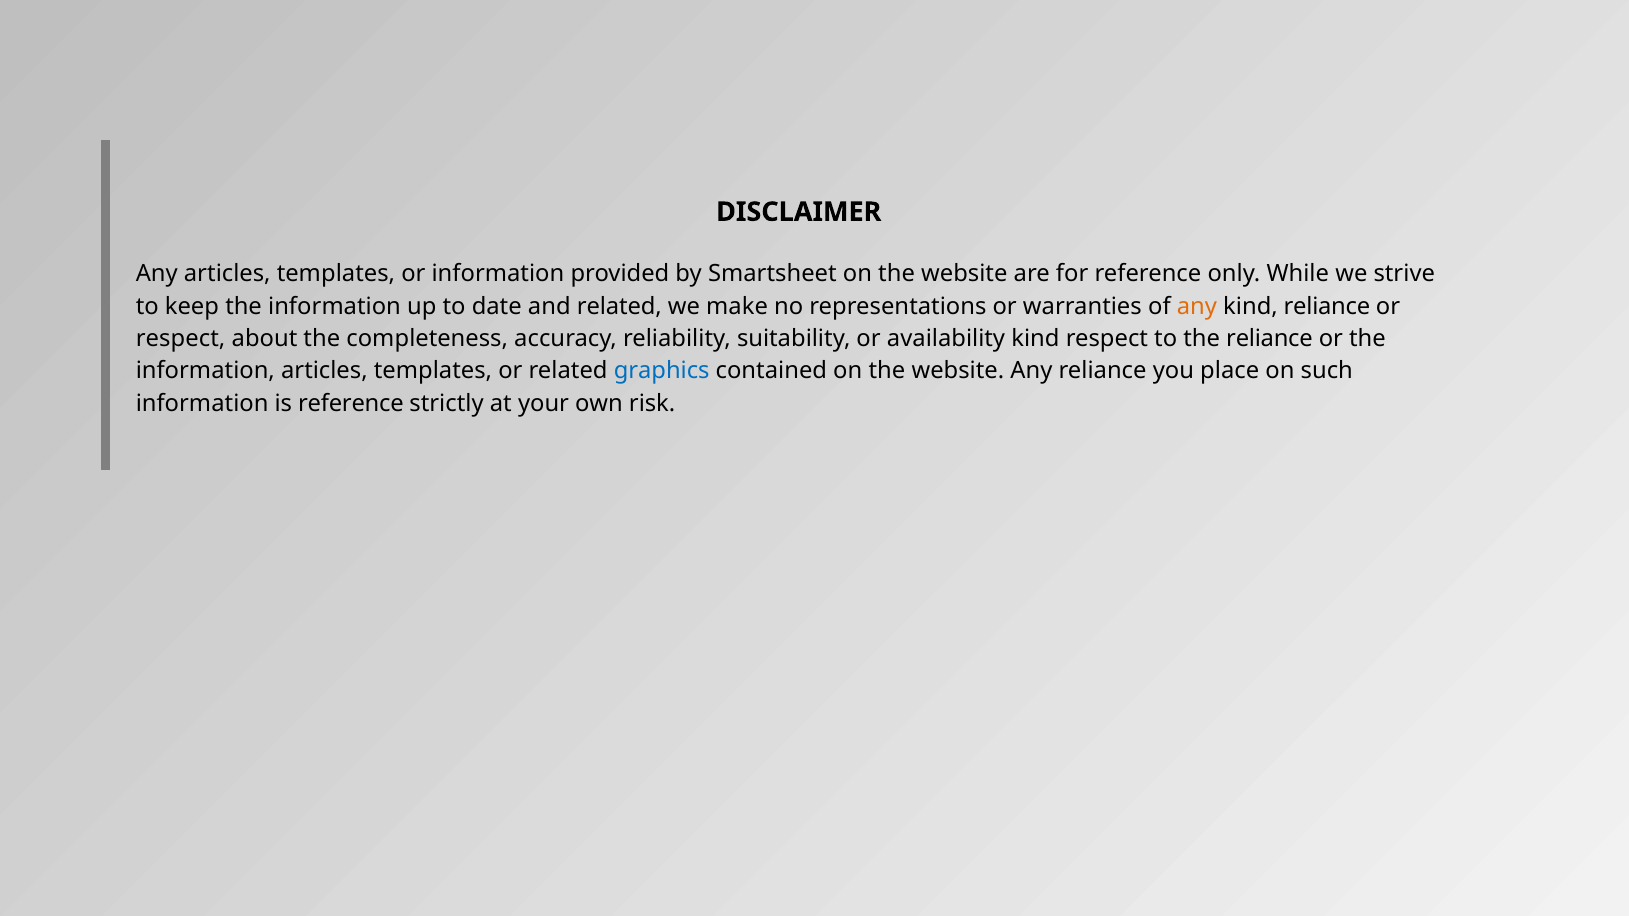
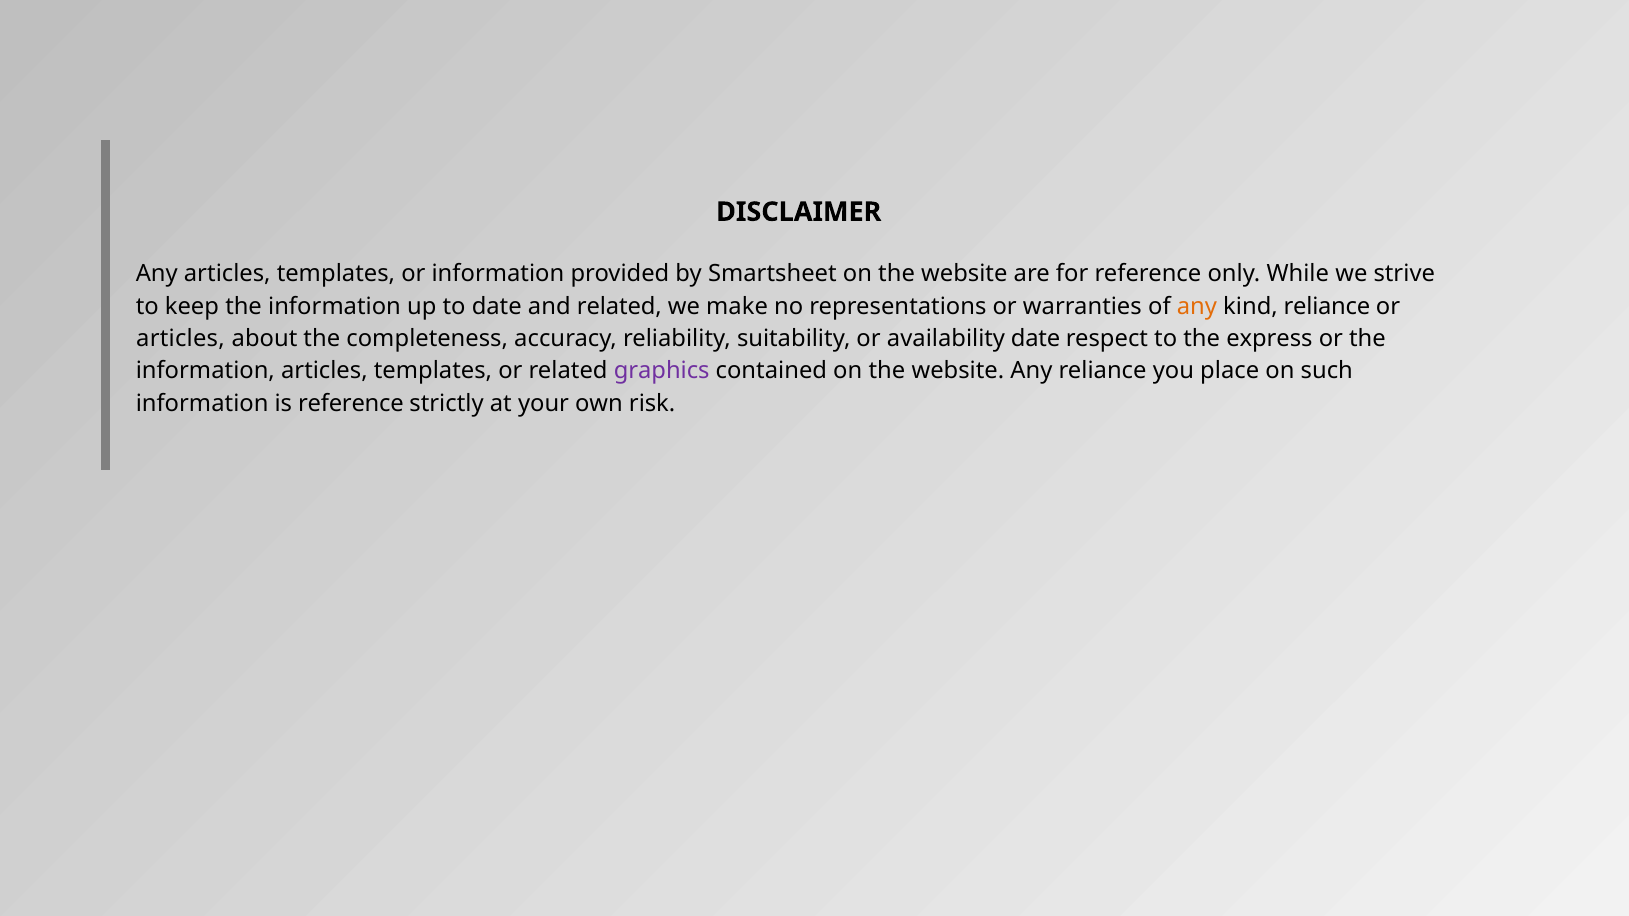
respect: respect -> articles (180, 339)
availability kind: kind -> date (1036, 339)
the reliance: reliance -> express (1269, 339)
graphics colour: blue -> purple (662, 371)
